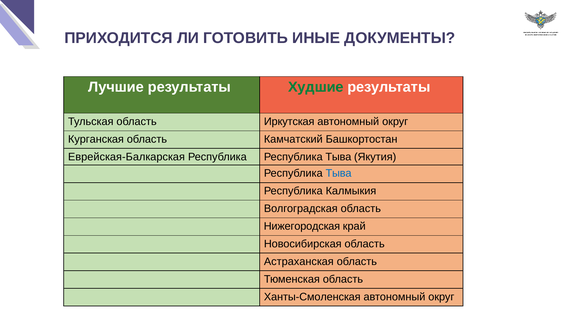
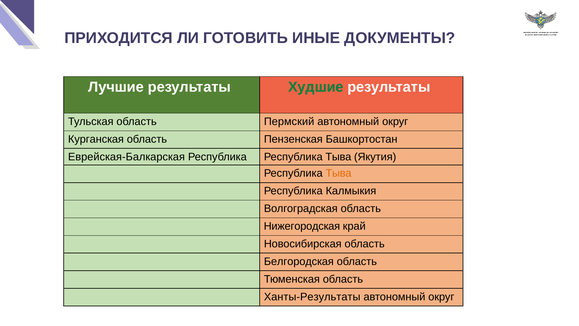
Иркутская: Иркутская -> Пермский (289, 121)
Камчатский: Камчатский -> Пензенская (293, 139)
Тыва colour: blue -> orange (339, 173)
Астраханская: Астраханская -> Белгородская (299, 261)
Ханты-Смоленская: Ханты-Смоленская -> Ханты-Результаты (312, 296)
